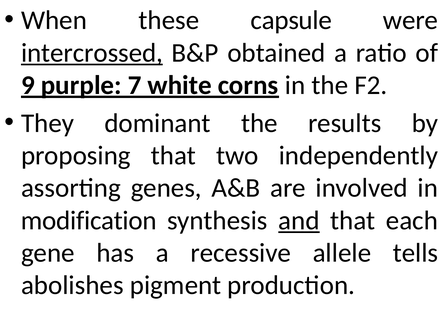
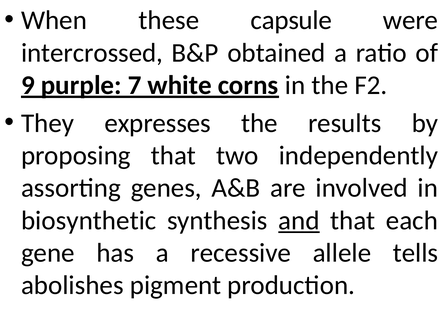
intercrossed underline: present -> none (92, 53)
dominant: dominant -> expresses (158, 123)
modification: modification -> biosynthetic (89, 221)
